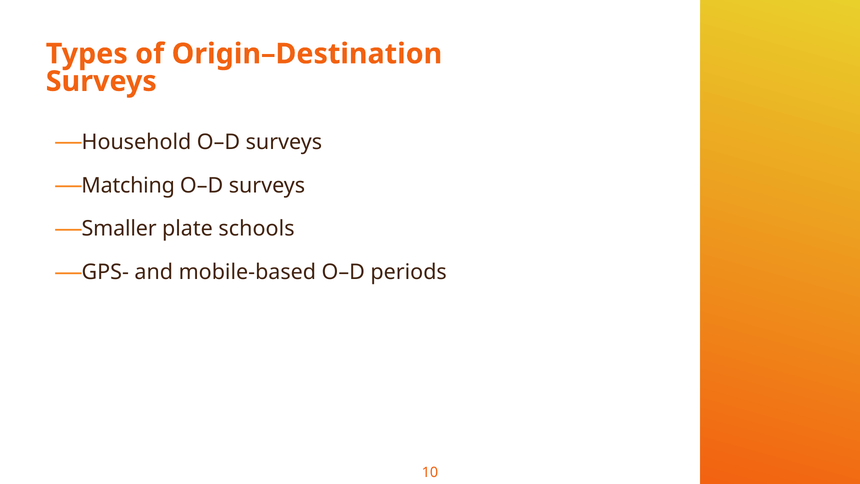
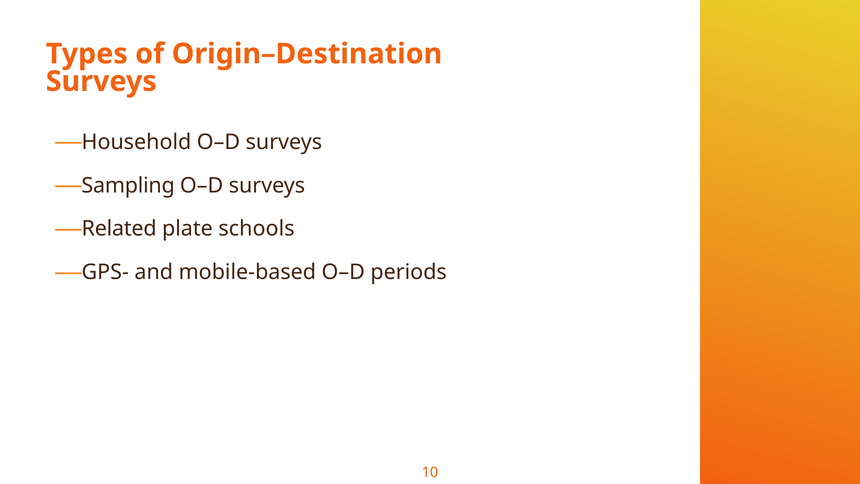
Matching: Matching -> Sampling (128, 185)
Smaller: Smaller -> Related (119, 229)
